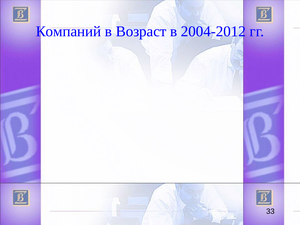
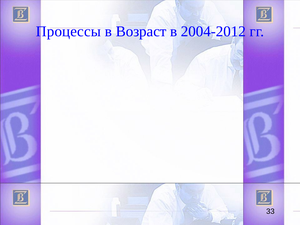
Компаний: Компаний -> Процессы (68, 32)
